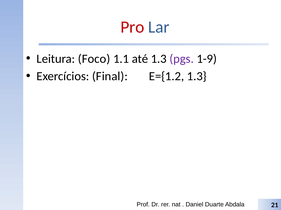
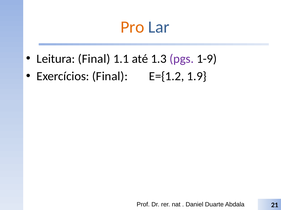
Pro colour: red -> orange (132, 27)
Leitura Foco: Foco -> Final (94, 59)
E={1.2 1.3: 1.3 -> 1.9 (197, 76)
